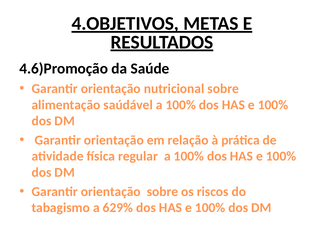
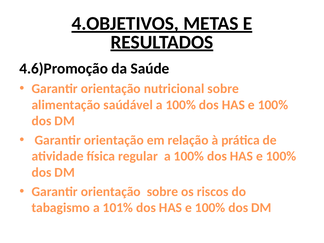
629%: 629% -> 101% (118, 208)
